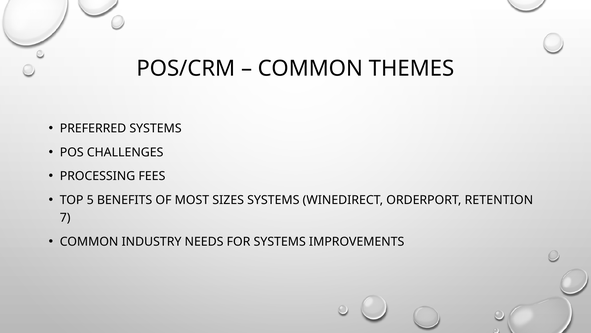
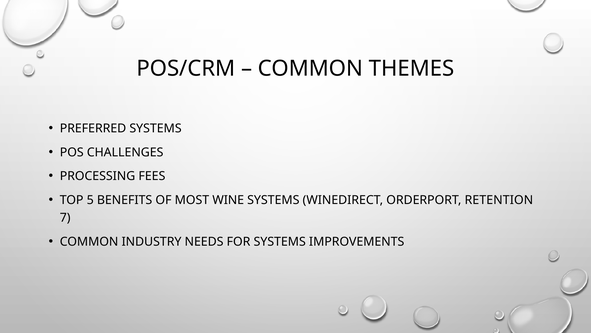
SIZES: SIZES -> WINE (228, 200)
